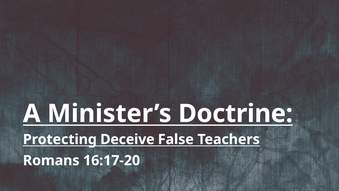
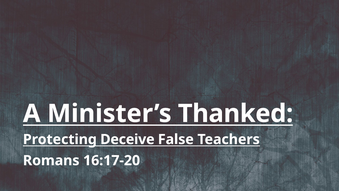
Doctrine: Doctrine -> Thanked (236, 113)
